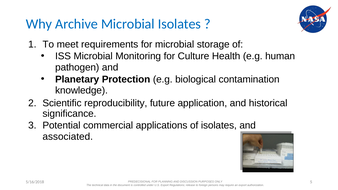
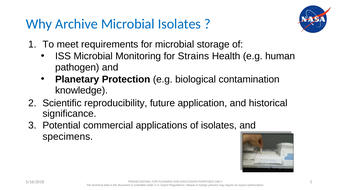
Culture: Culture -> Strains (193, 56)
associated: associated -> specimens (68, 137)
